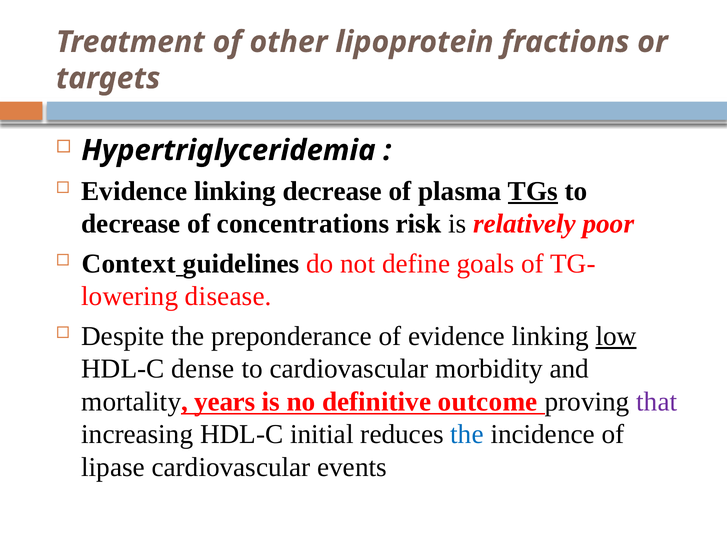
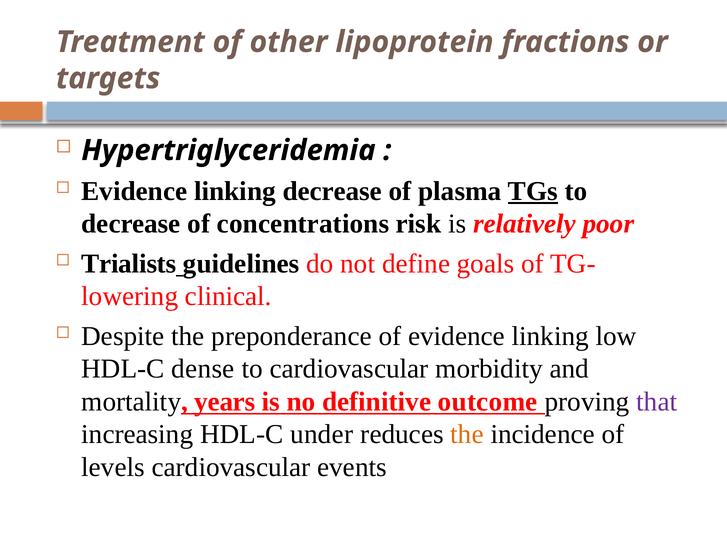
Context: Context -> Trialists (129, 264)
disease: disease -> clinical (228, 297)
low underline: present -> none (616, 336)
initial: initial -> under (322, 435)
the colour: blue -> orange (467, 435)
lipase: lipase -> levels (113, 467)
